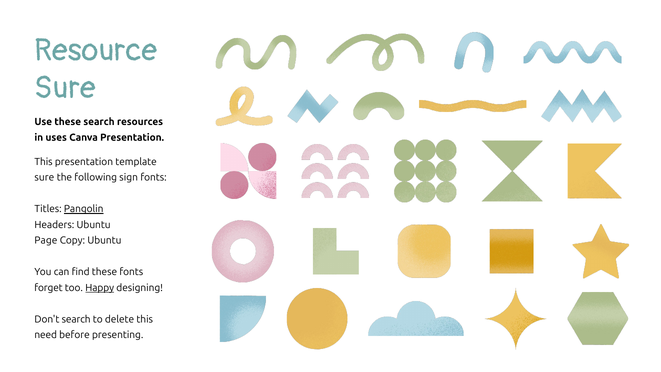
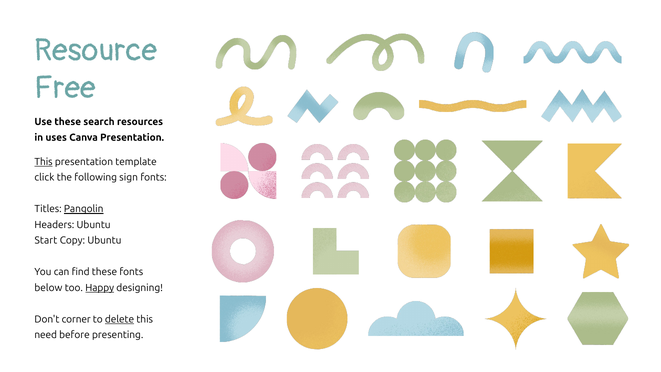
Sure: Sure -> Free (65, 88)
This underline: none -> present (44, 162)
sure: sure -> click (44, 178)
Page: Page -> Start (46, 241)
forget: forget -> below (48, 288)
Don't search: search -> corner (76, 319)
delete underline: none -> present (120, 319)
